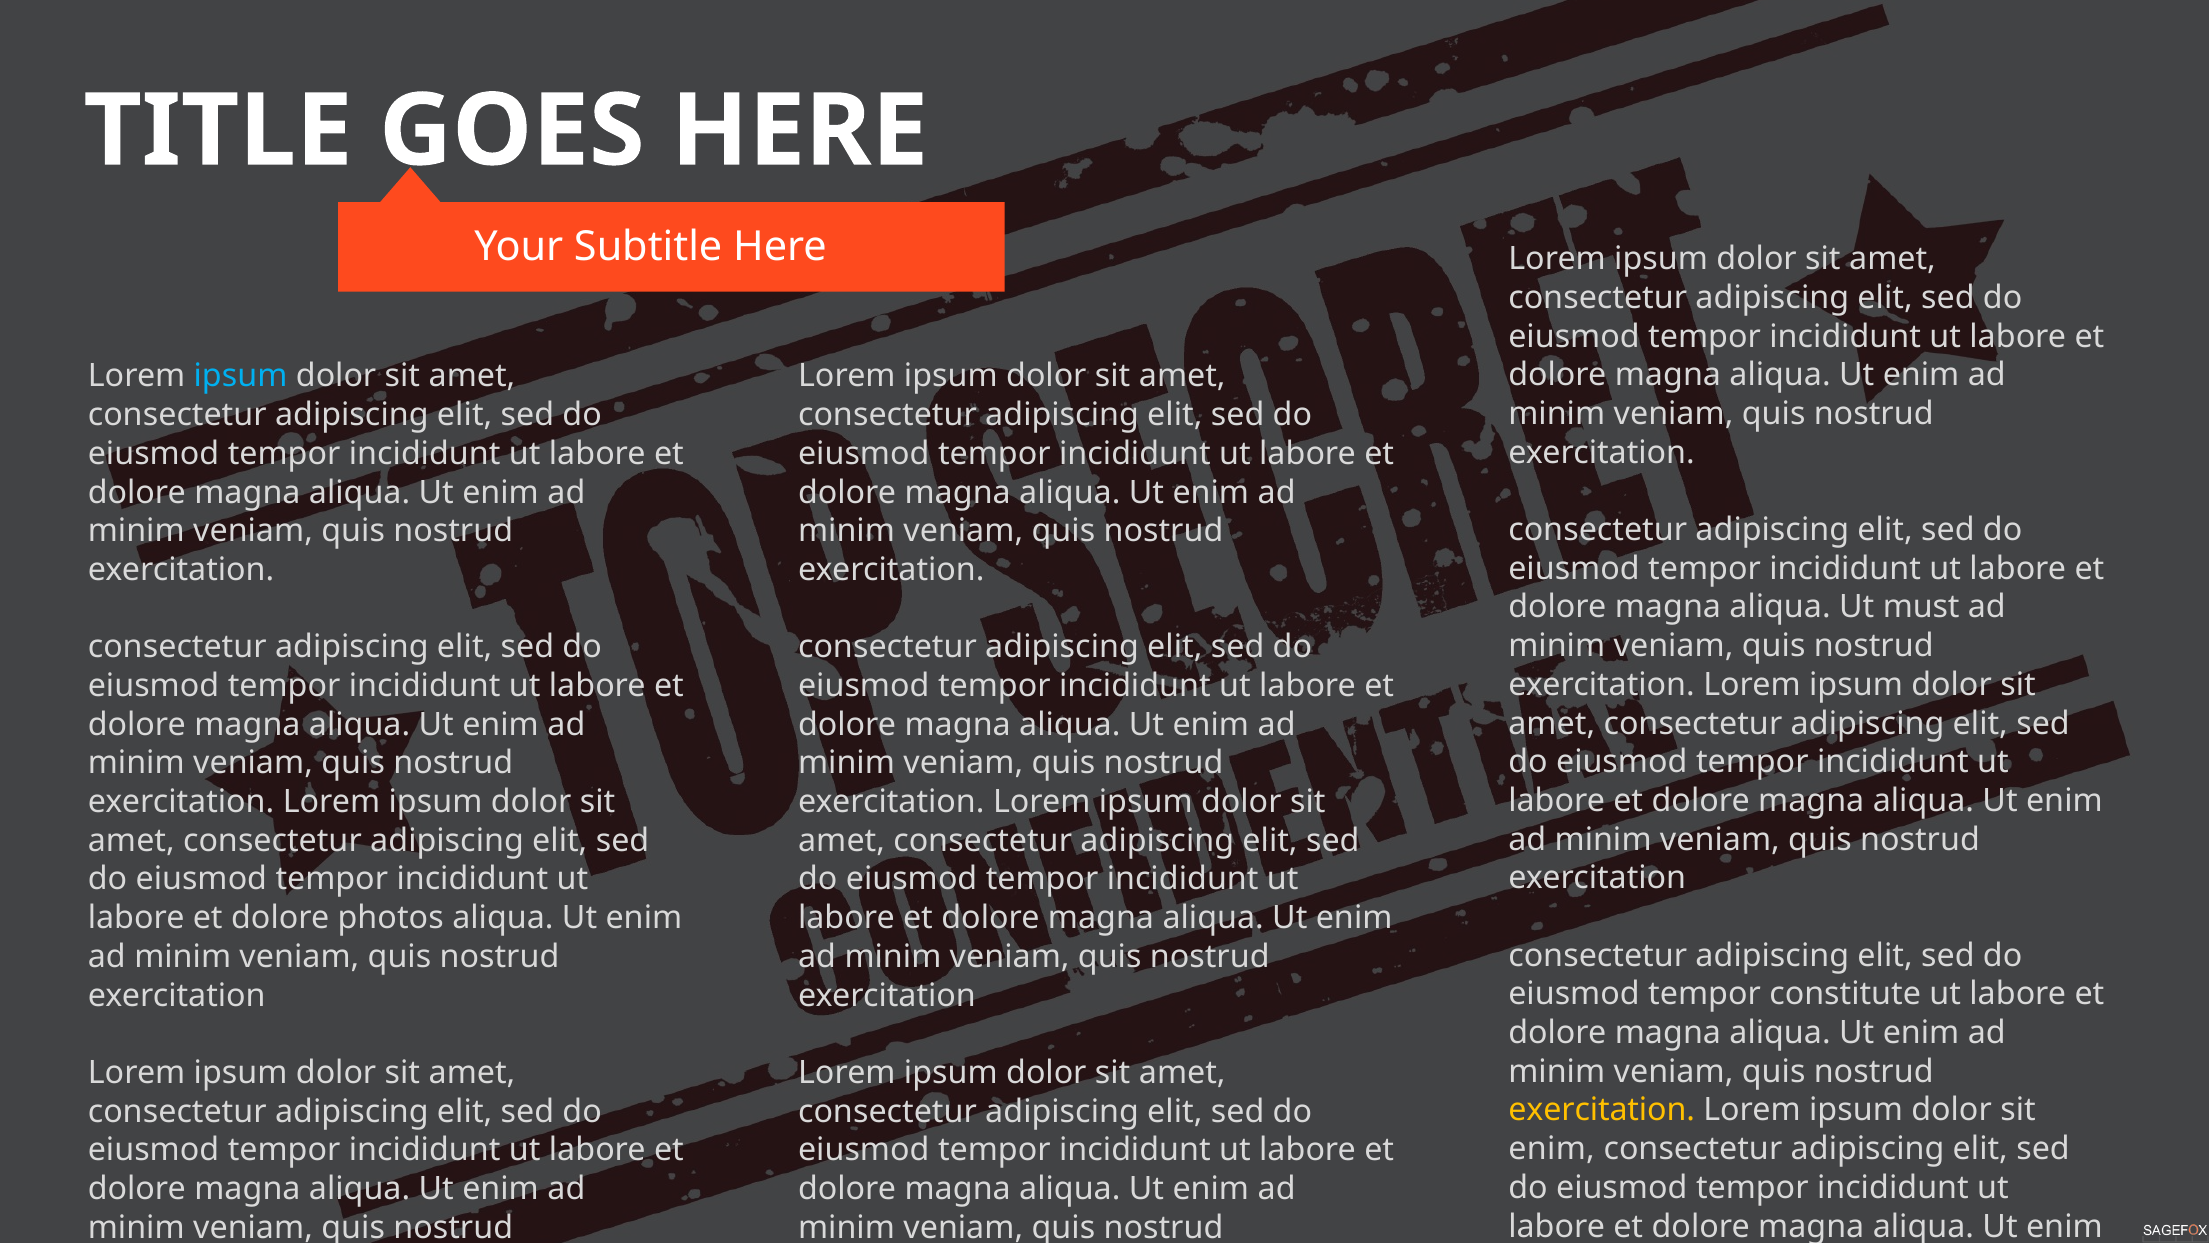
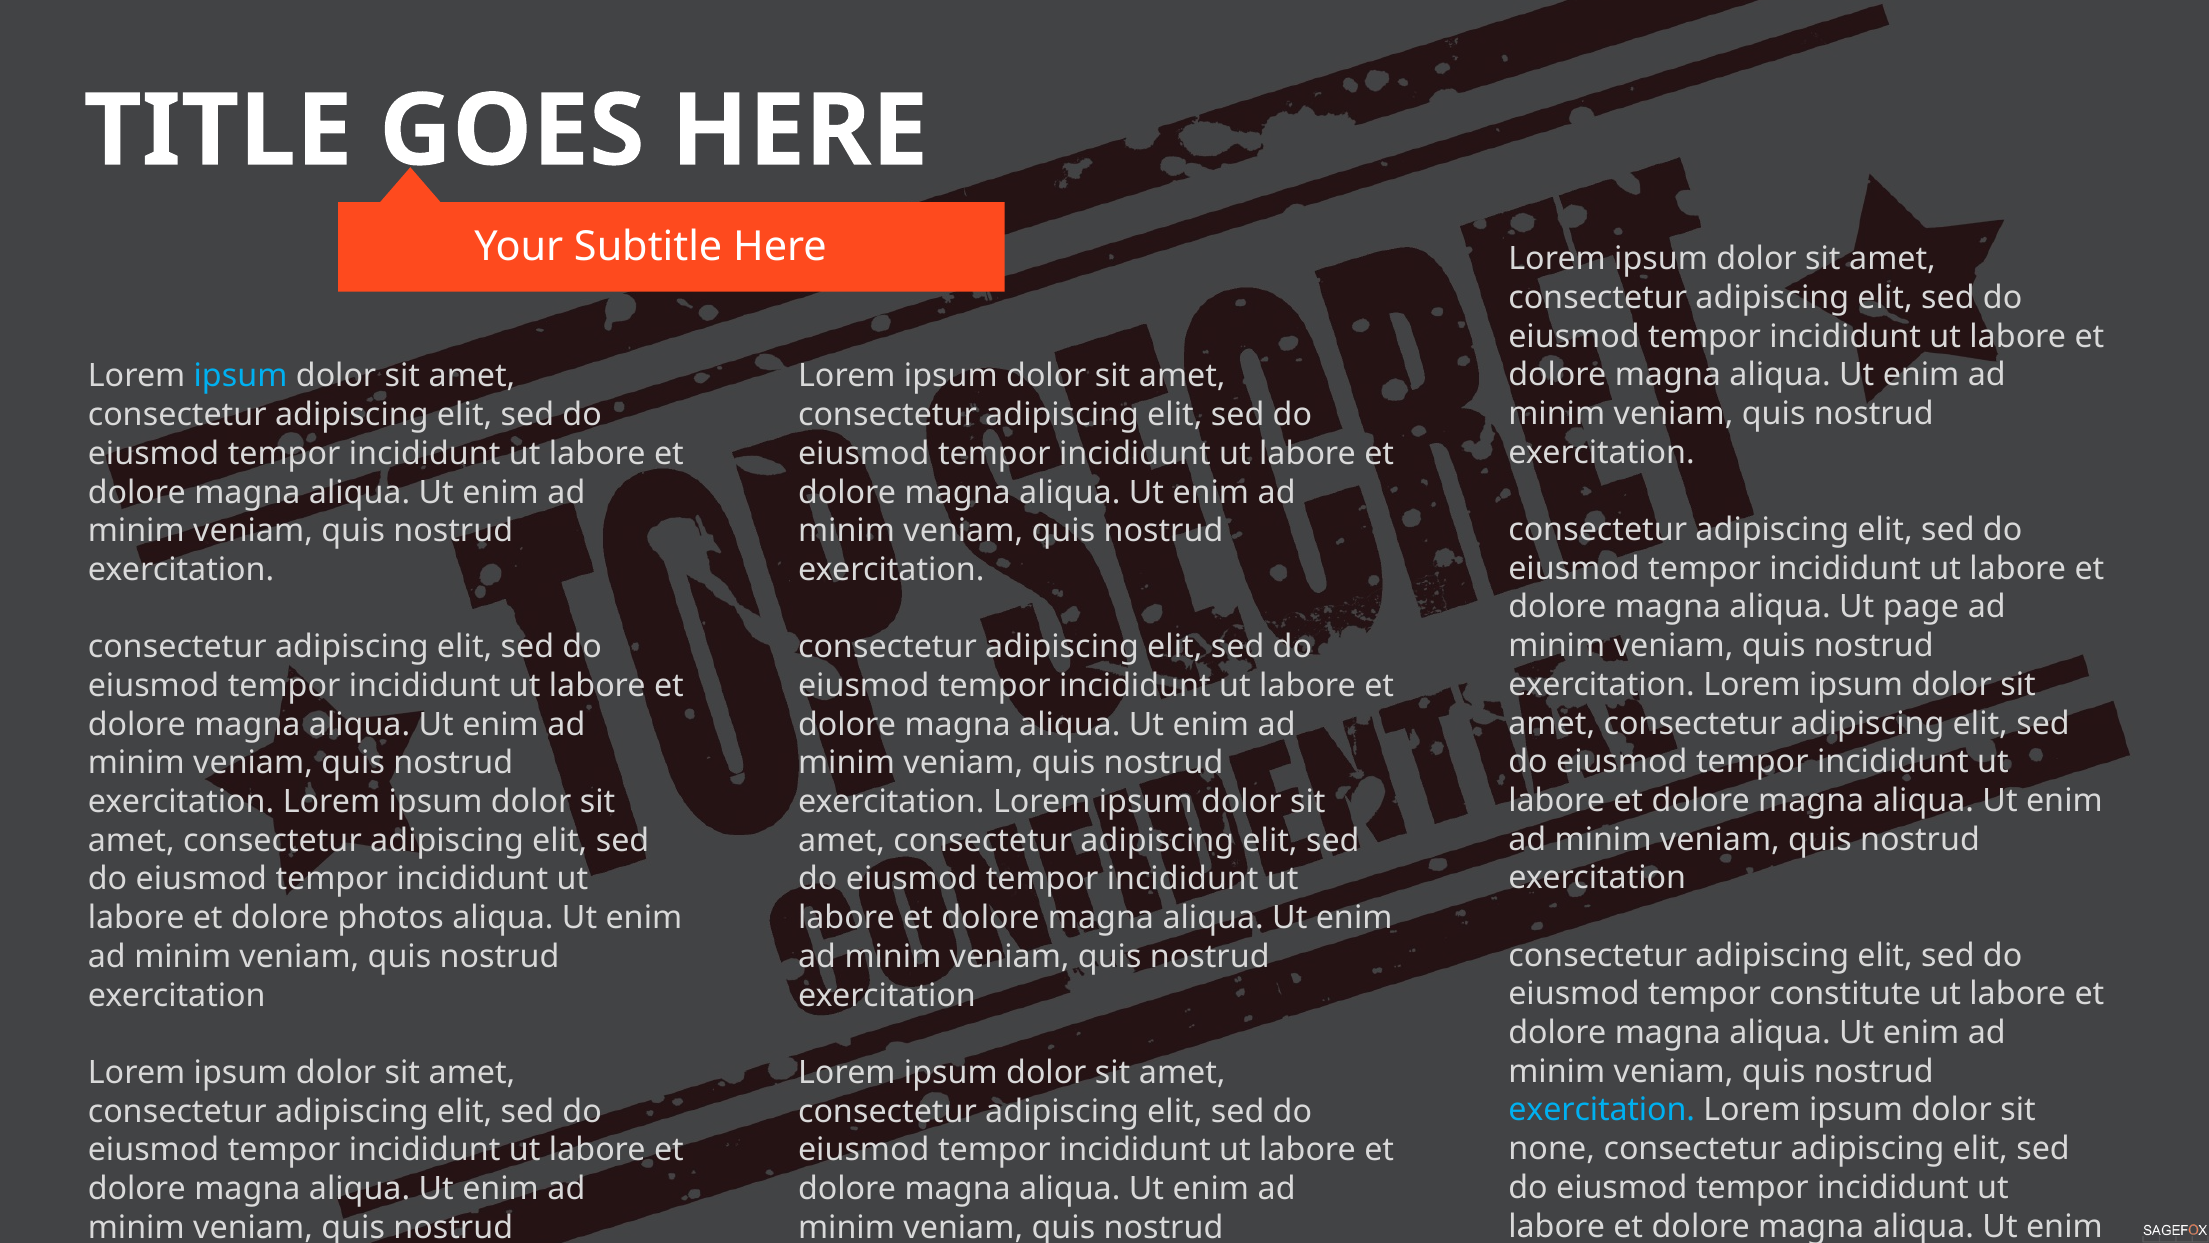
must: must -> page (1921, 607)
exercitation colour: yellow -> light blue (1602, 1110)
enim: enim -> none (1552, 1149)
